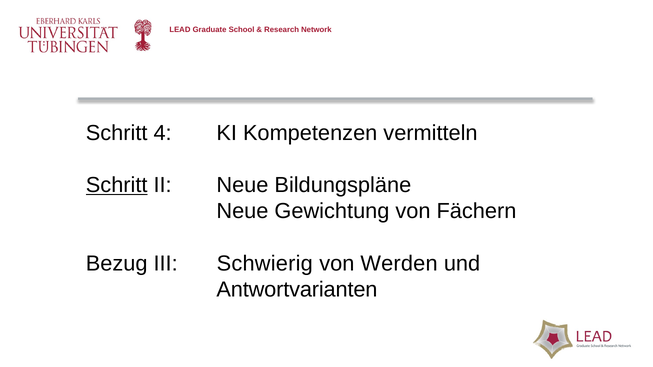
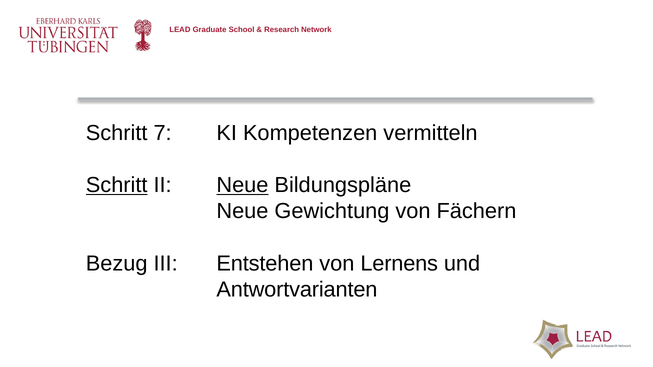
4: 4 -> 7 (163, 133)
Neue underline: none -> present (242, 185)
Schwierig: Schwierig -> Entstehen (265, 264)
Werden: Werden -> Lernens (399, 264)
